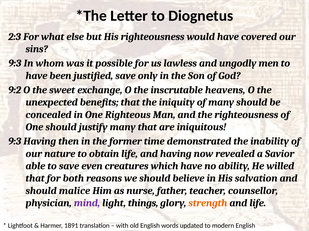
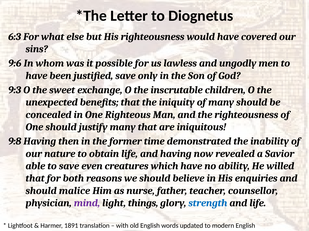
2:3: 2:3 -> 6:3 (15, 37)
9:3: 9:3 -> 9:6 (15, 64)
9:2: 9:2 -> 9:3 (15, 90)
heavens: heavens -> children (225, 90)
9:3: 9:3 -> 9:8 (15, 142)
salvation: salvation -> enquiries (256, 179)
strength colour: orange -> blue (208, 204)
